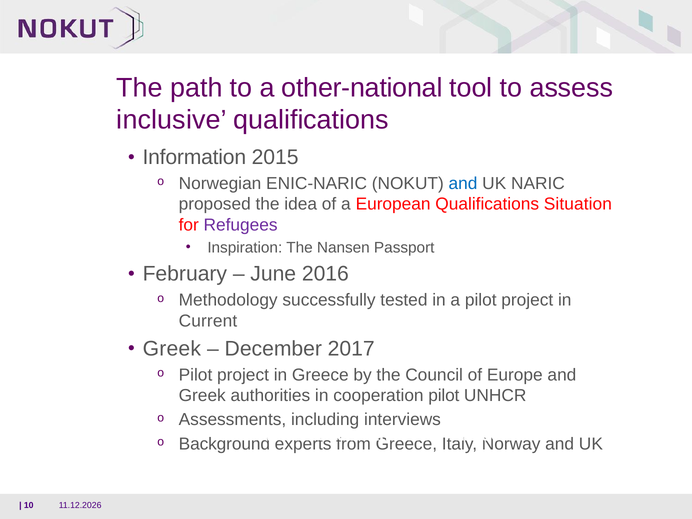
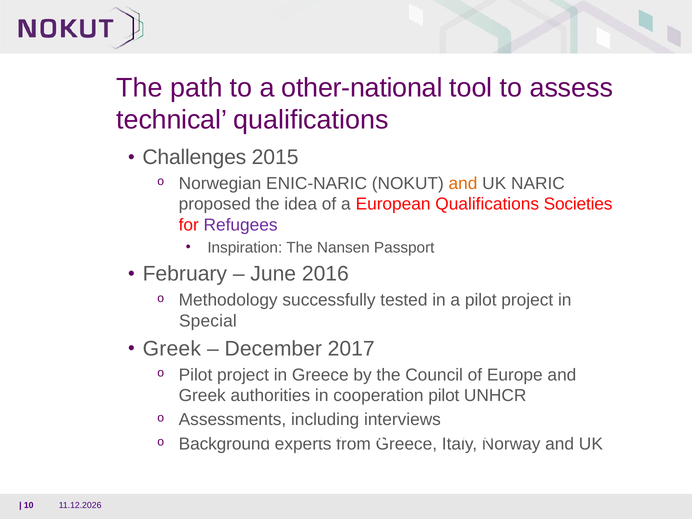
inclusive: inclusive -> technical (172, 120)
Information: Information -> Challenges (194, 157)
and colour: blue -> orange (463, 183)
Situation: Situation -> Societies (578, 204)
Current: Current -> Special (208, 321)
